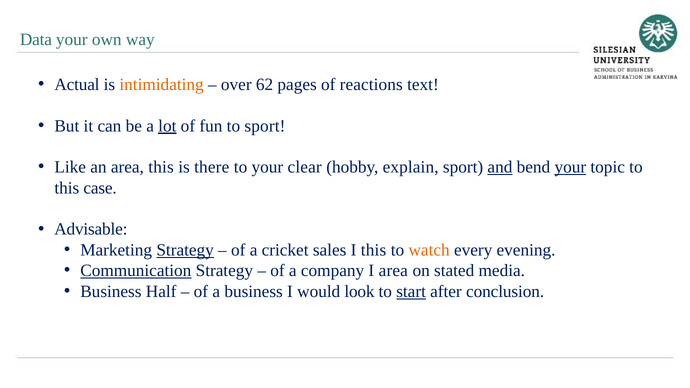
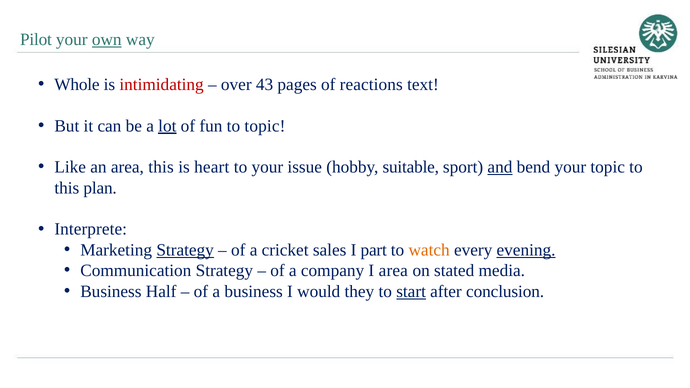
Data: Data -> Pilot (36, 40)
own underline: none -> present (107, 40)
Actual: Actual -> Whole (77, 84)
intimidating colour: orange -> red (162, 84)
62: 62 -> 43 (265, 84)
to sport: sport -> topic (265, 126)
there: there -> heart (212, 167)
clear: clear -> issue (305, 167)
explain: explain -> suitable (411, 167)
your underline: present -> none (570, 167)
case: case -> plan (100, 188)
Advisable: Advisable -> Interprete (91, 229)
I this: this -> part (374, 250)
evening underline: none -> present (526, 250)
Communication underline: present -> none (136, 271)
look: look -> they (359, 291)
